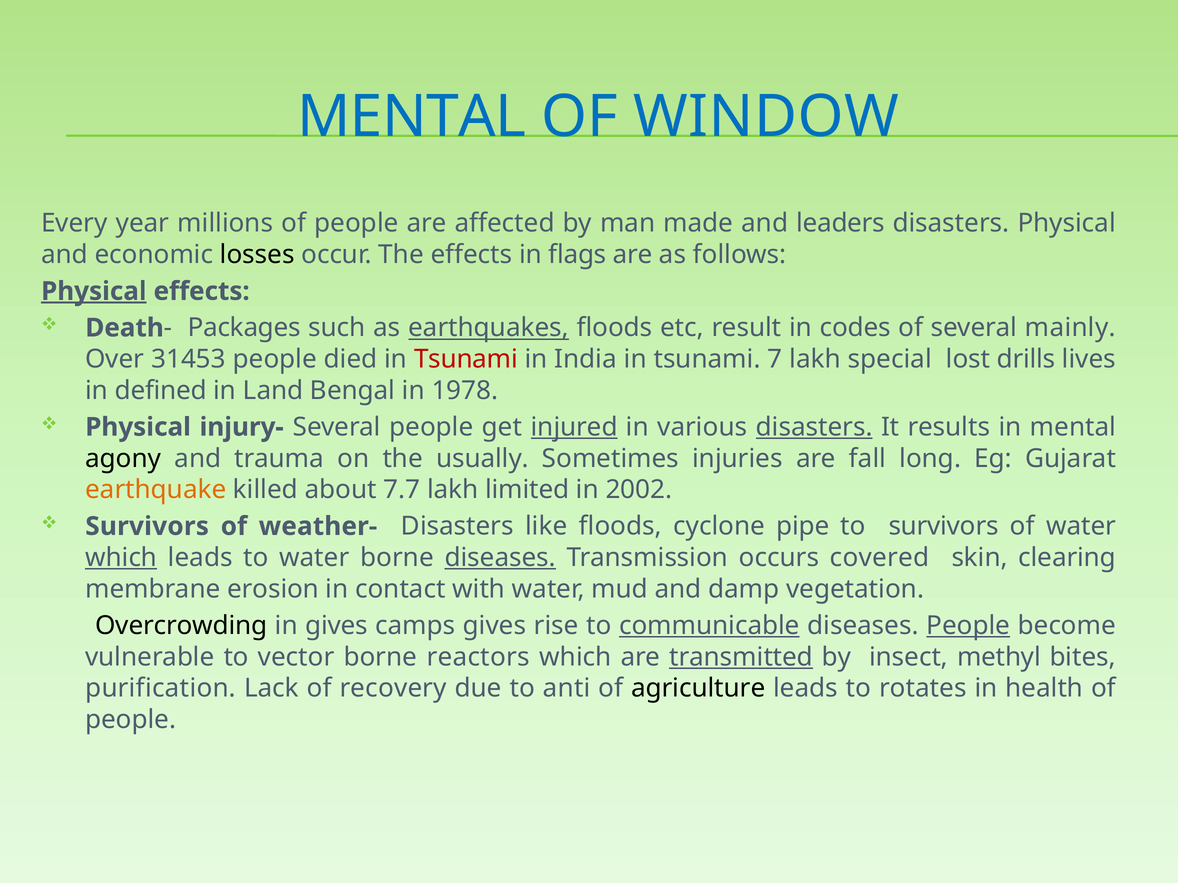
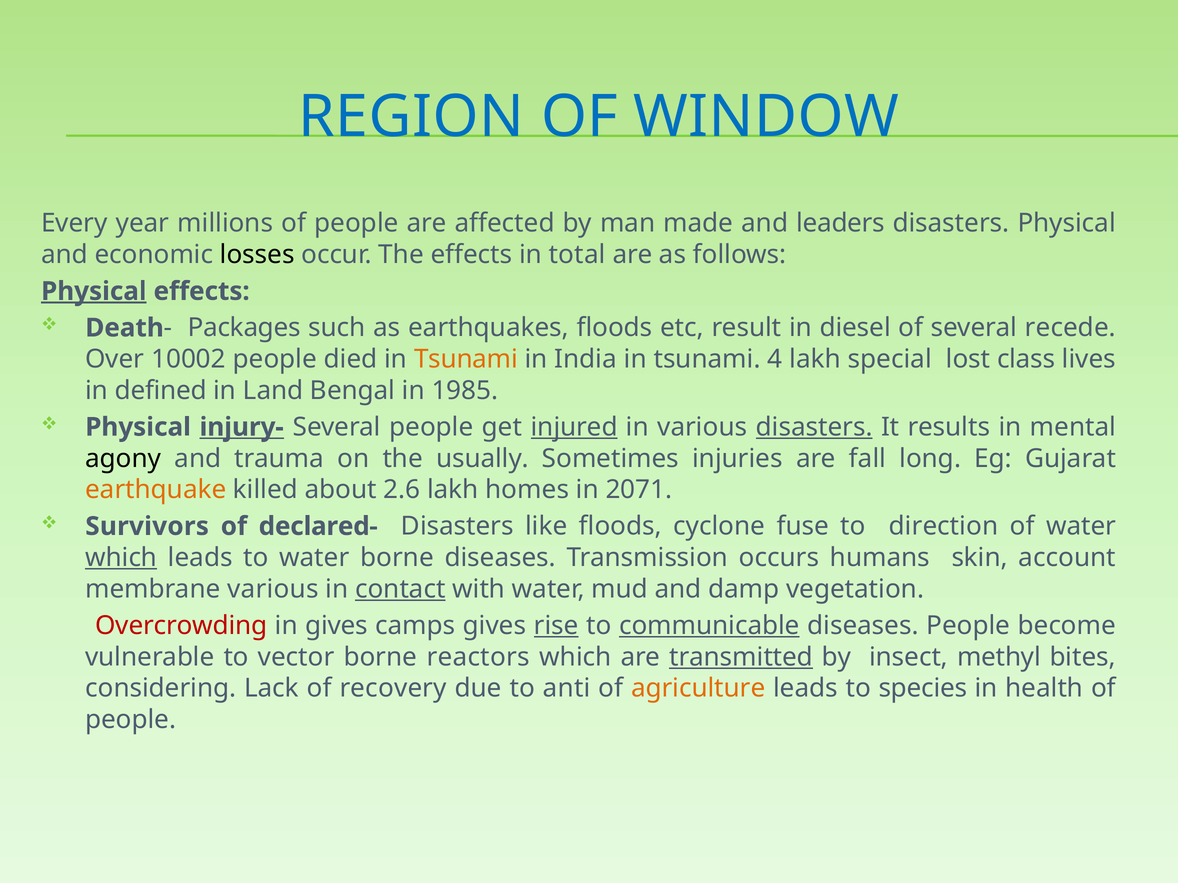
MENTAL: MENTAL -> REGION (411, 117)
flags: flags -> total (577, 255)
earthquakes underline: present -> none (489, 328)
codes: codes -> diesel (855, 328)
mainly: mainly -> recede (1070, 328)
31453: 31453 -> 10002 (189, 359)
Tsunami colour: red -> orange (466, 359)
7: 7 -> 4 (775, 359)
drills: drills -> class (1026, 359)
1978: 1978 -> 1985 (465, 391)
injury- underline: none -> present (242, 427)
7.7: 7.7 -> 2.6 (402, 490)
limited: limited -> homes (527, 490)
2002: 2002 -> 2071 (639, 490)
weather-: weather- -> declared- (318, 527)
pipe: pipe -> fuse (803, 527)
to survivors: survivors -> direction (944, 527)
diseases underline: present -> none (500, 558)
covered: covered -> humans (880, 558)
clearing: clearing -> account (1067, 558)
membrane erosion: erosion -> various (273, 589)
contact underline: none -> present (400, 589)
Overcrowding colour: black -> red (181, 626)
rise underline: none -> present (556, 626)
People underline: present -> none (968, 626)
purification: purification -> considering (161, 689)
agriculture colour: black -> orange (698, 689)
rotates: rotates -> species (923, 689)
